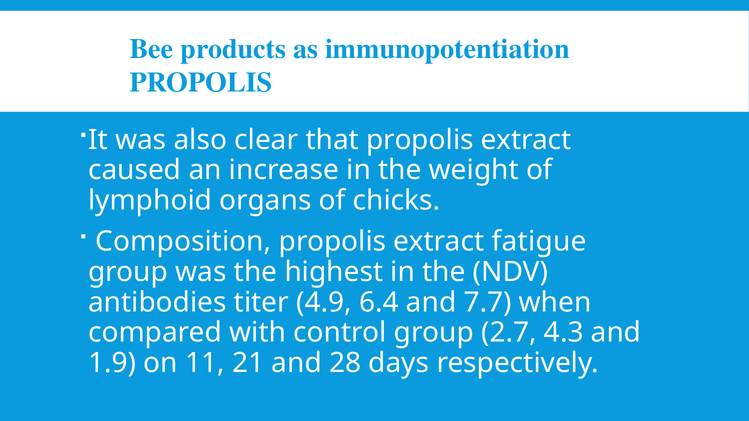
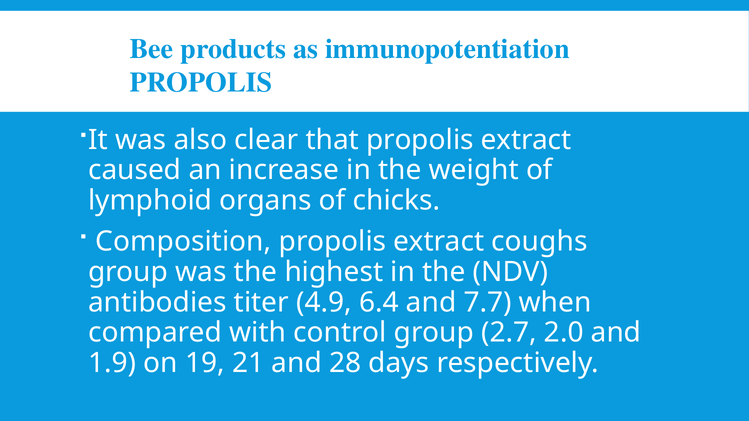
fatigue: fatigue -> coughs (539, 242)
4.3: 4.3 -> 2.0 (564, 333)
11: 11 -> 19 (205, 363)
